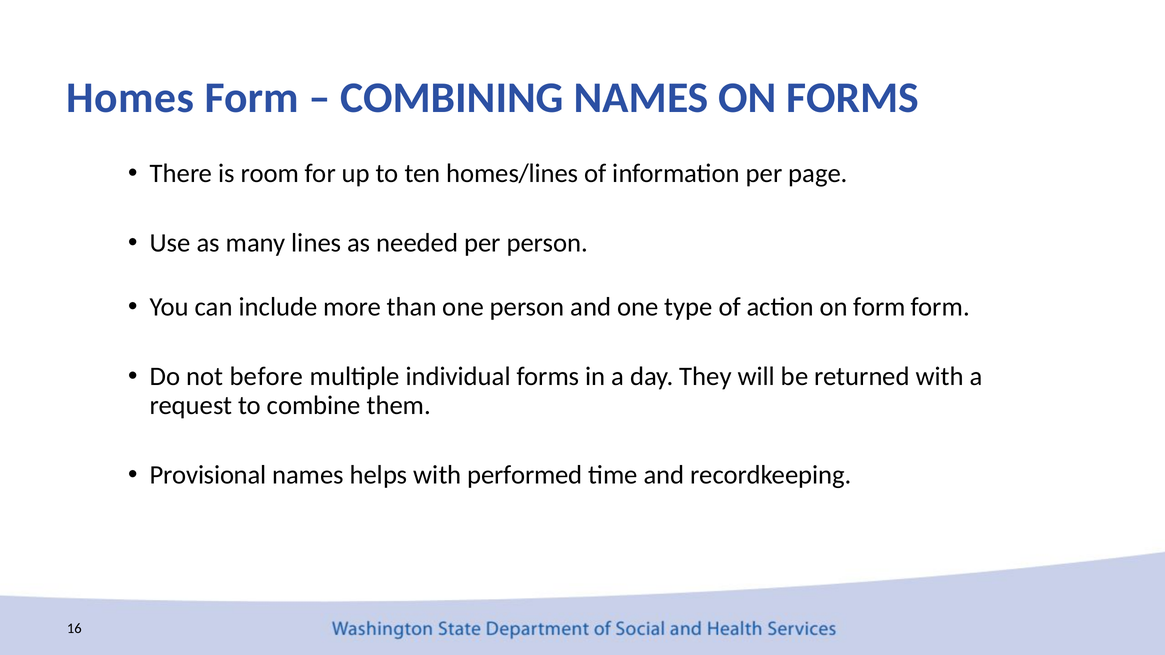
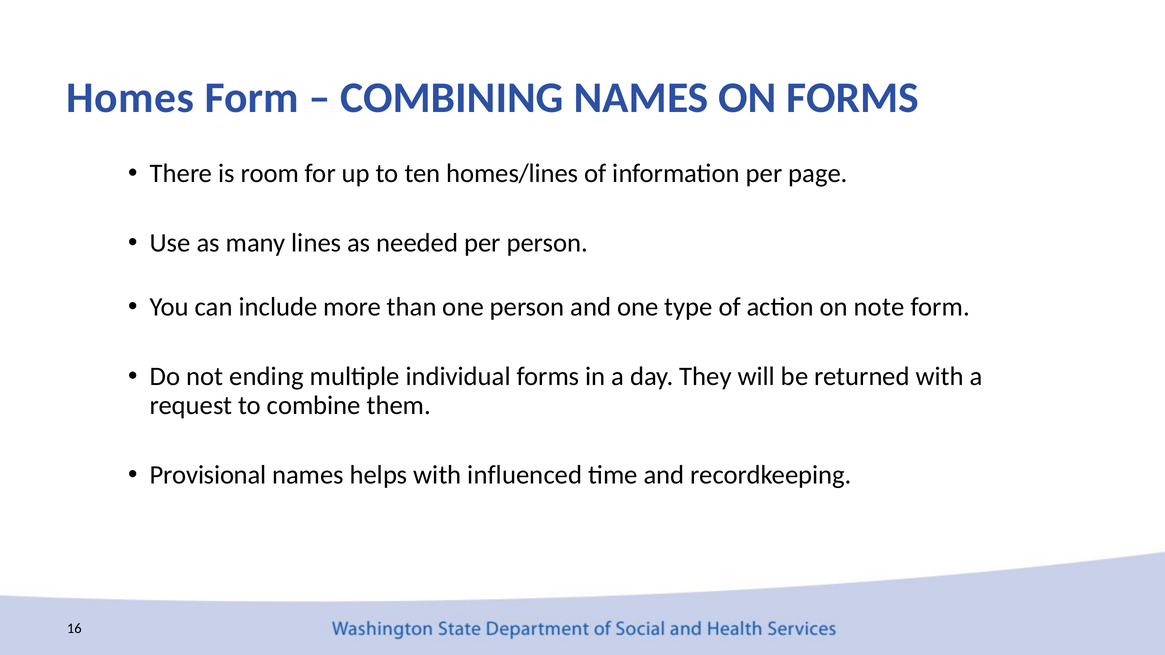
on form: form -> note (879, 307)
before: before -> ending (266, 377)
performed: performed -> influenced (525, 475)
